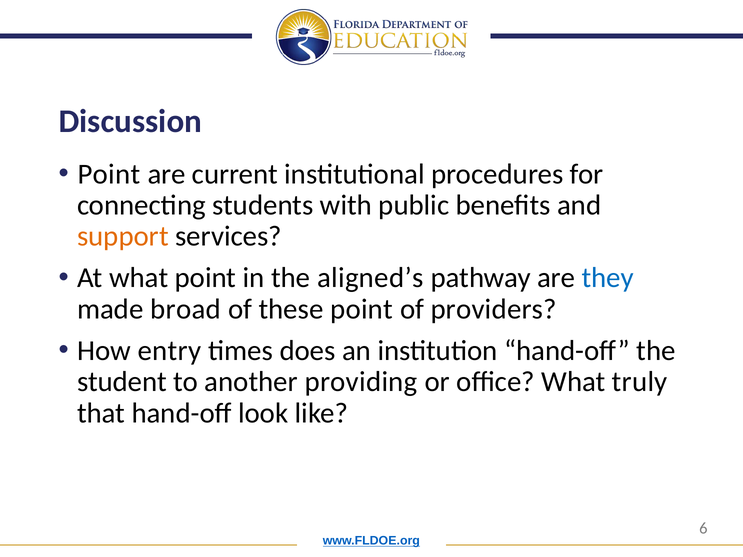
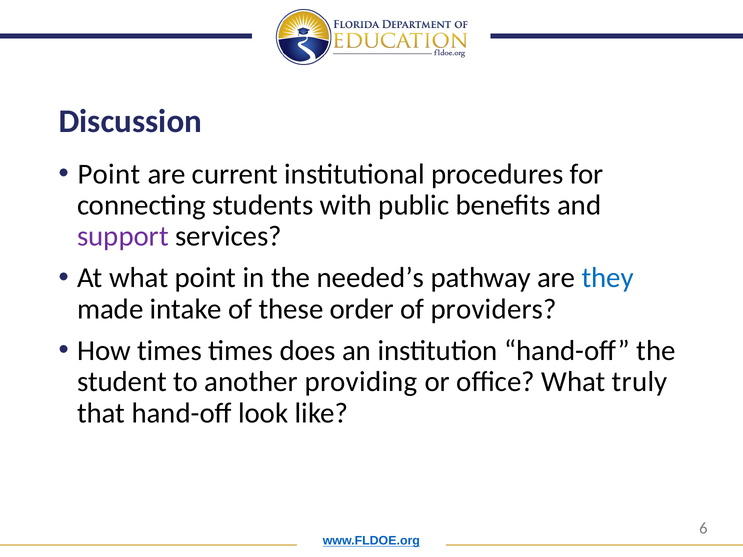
support colour: orange -> purple (123, 236)
aligned’s: aligned’s -> needed’s (370, 278)
broad: broad -> intake (186, 309)
these point: point -> order (362, 309)
How entry: entry -> times (170, 351)
